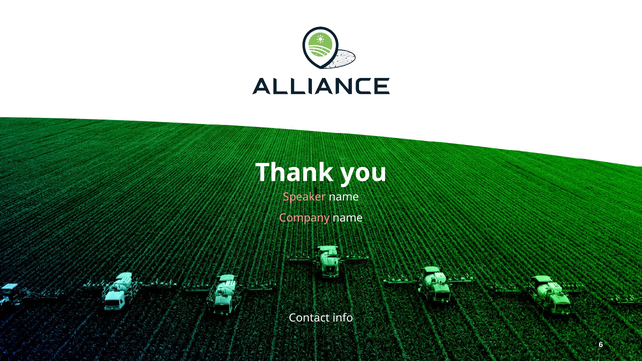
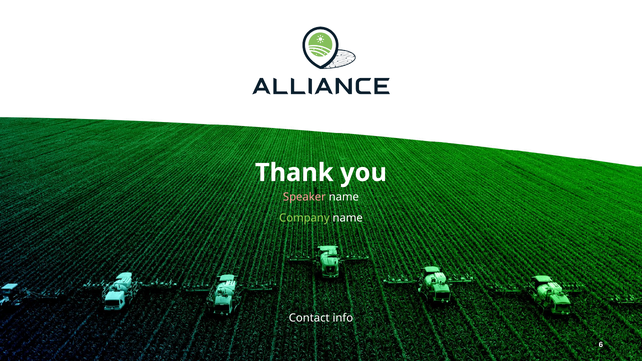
Company colour: pink -> light green (304, 218)
